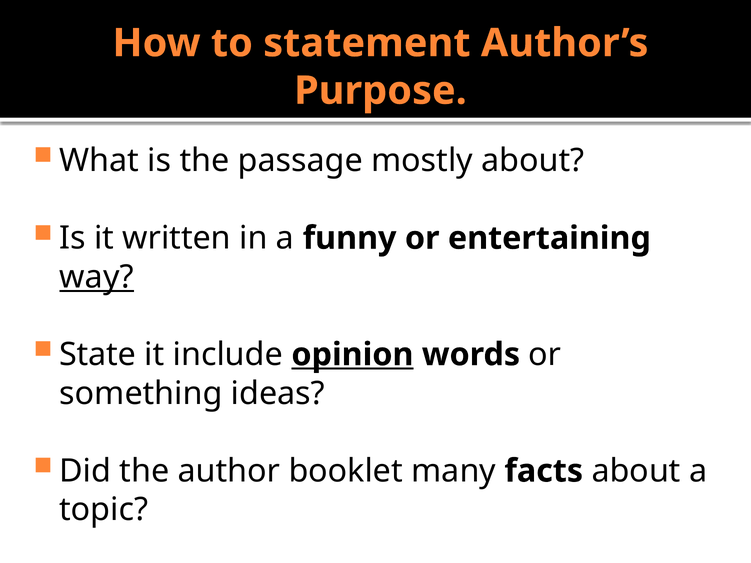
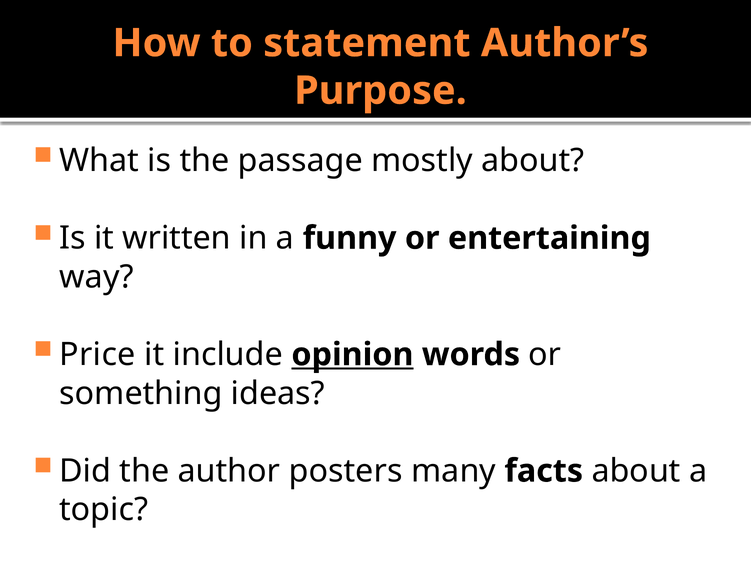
way underline: present -> none (97, 277)
State: State -> Price (98, 355)
booklet: booklet -> posters (346, 471)
